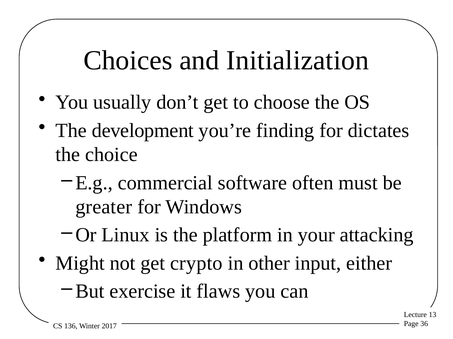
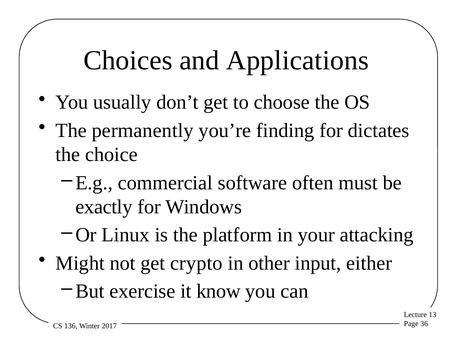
Initialization: Initialization -> Applications (298, 60)
development: development -> permanently (143, 131)
greater: greater -> exactly (104, 207)
flaws: flaws -> know (218, 292)
